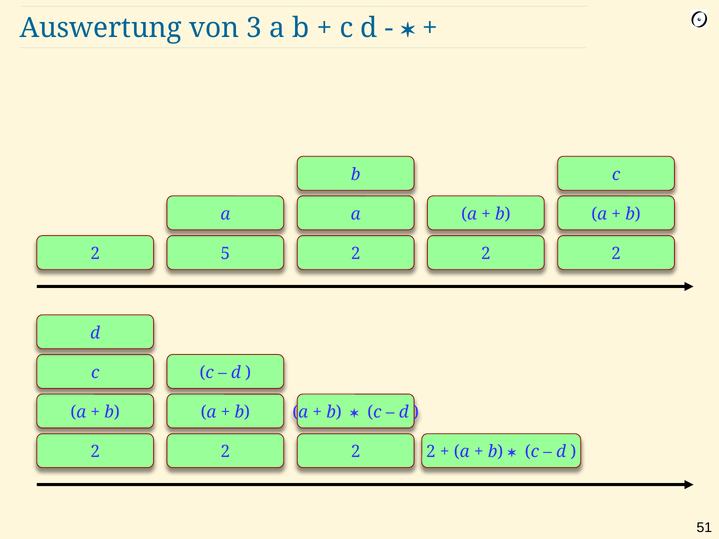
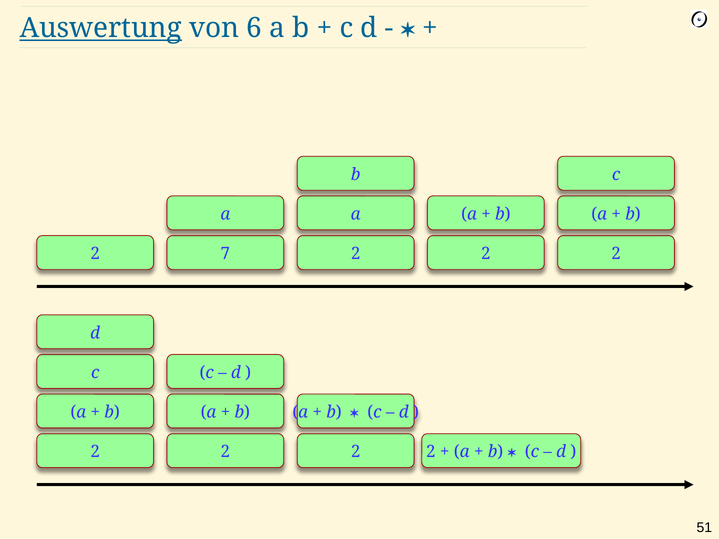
Auswertung underline: none -> present (101, 28)
3: 3 -> 6 (254, 28)
5: 5 -> 7 (225, 254)
